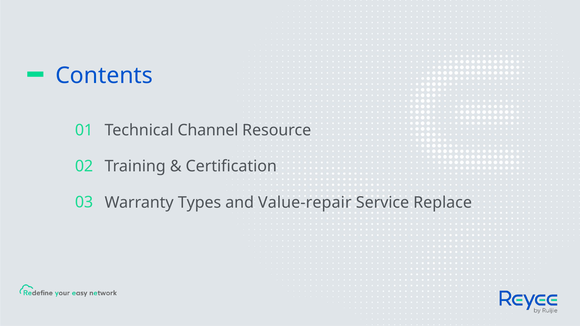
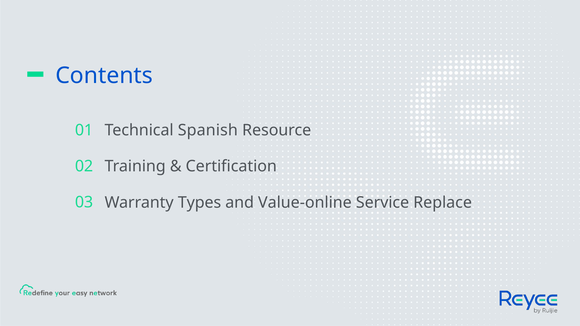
Channel: Channel -> Spanish (208, 130)
Value-repair: Value-repair -> Value-online (305, 203)
